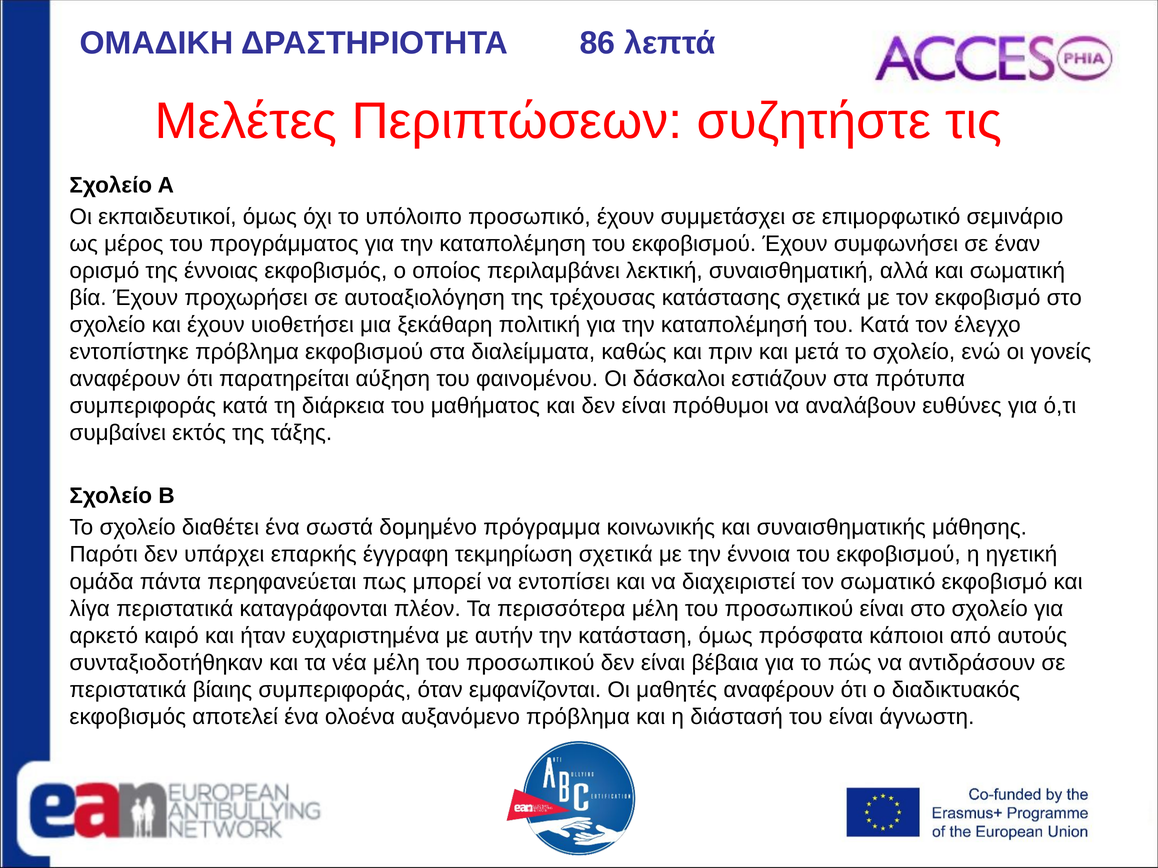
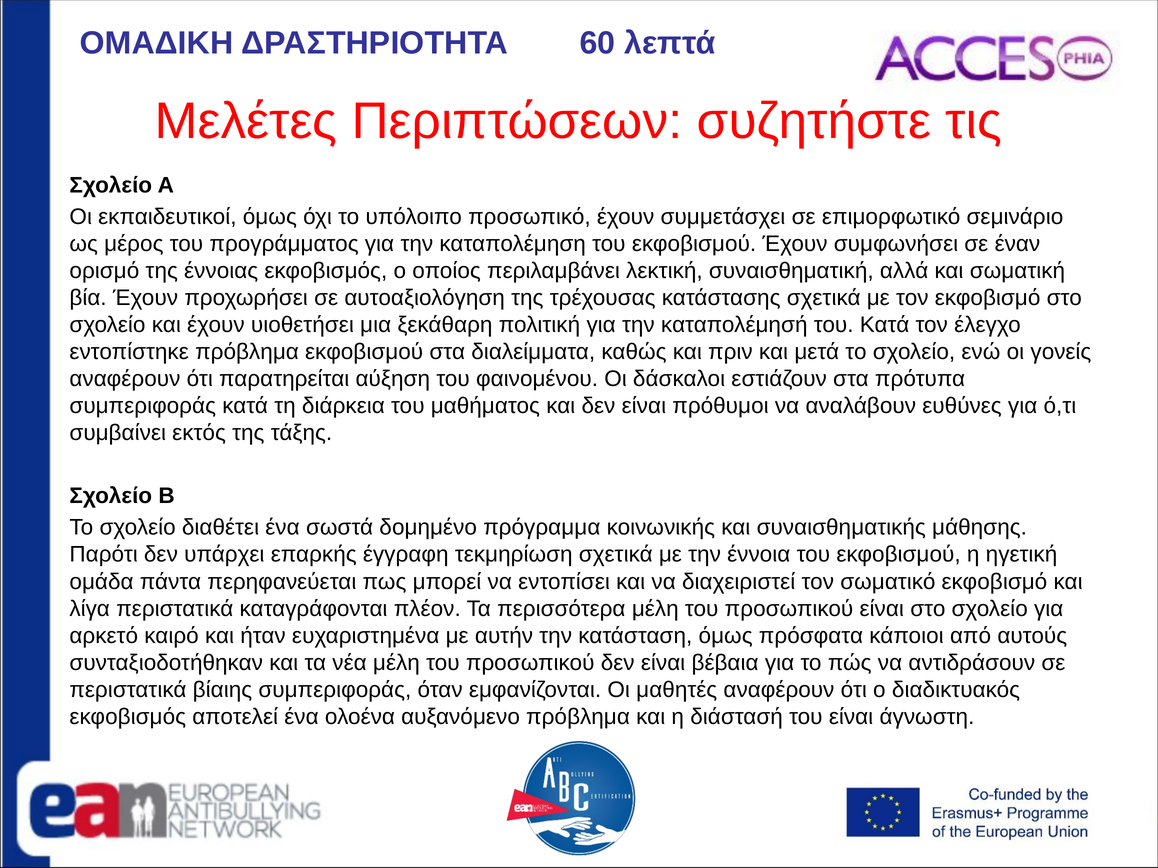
86: 86 -> 60 (597, 43)
